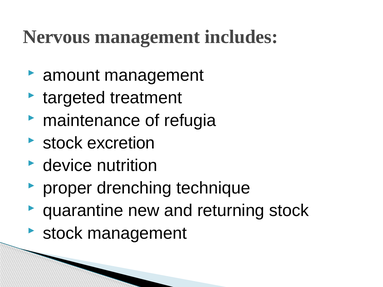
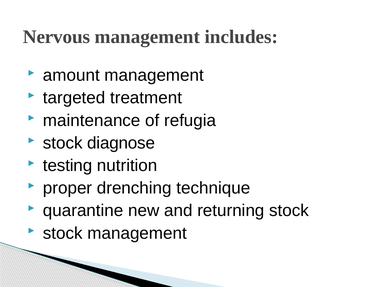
excretion: excretion -> diagnose (121, 143)
device: device -> testing (68, 166)
